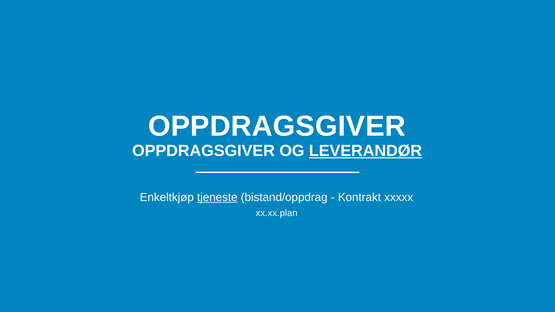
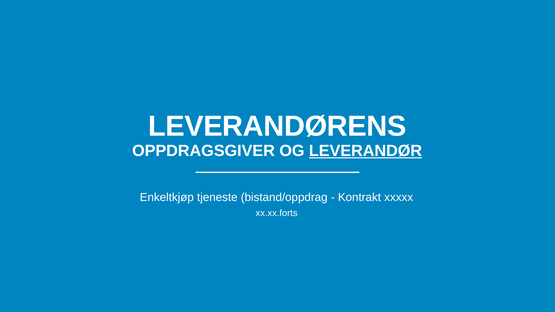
OPPDRAGSGIVER: OPPDRAGSGIVER -> LEVERANDØRENS (277, 126)
tjeneste underline: present -> none (217, 197)
xx.xx.plan: xx.xx.plan -> xx.xx.forts (277, 213)
